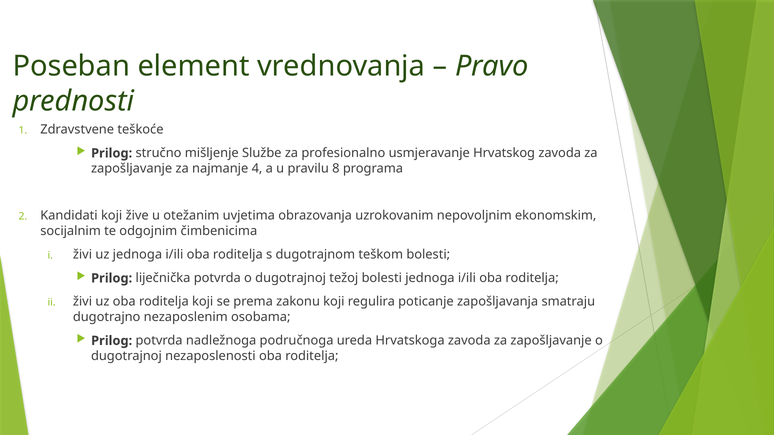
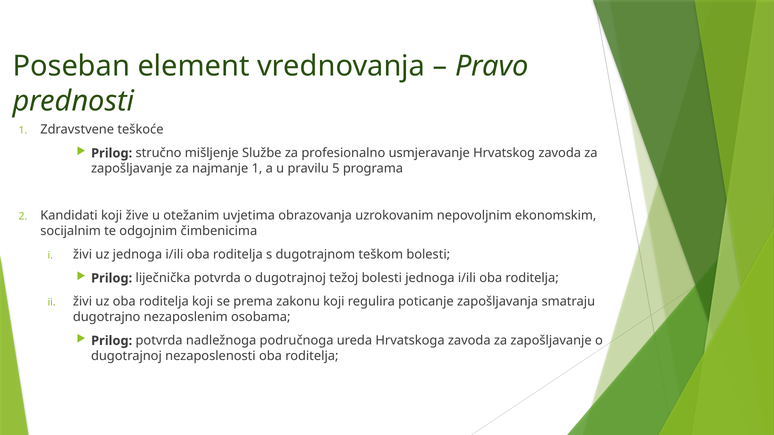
najmanje 4: 4 -> 1 (257, 169)
8: 8 -> 5 (336, 169)
